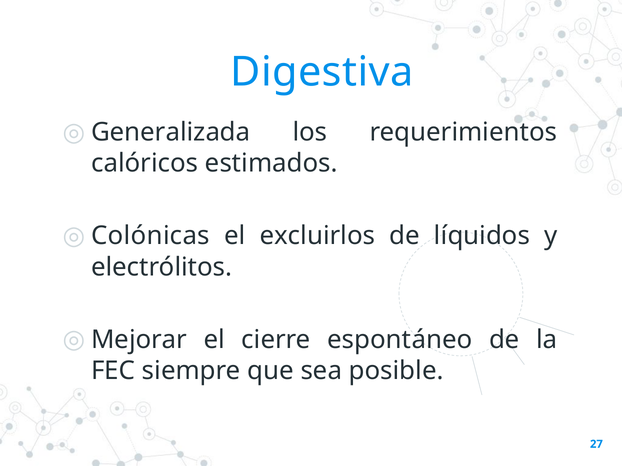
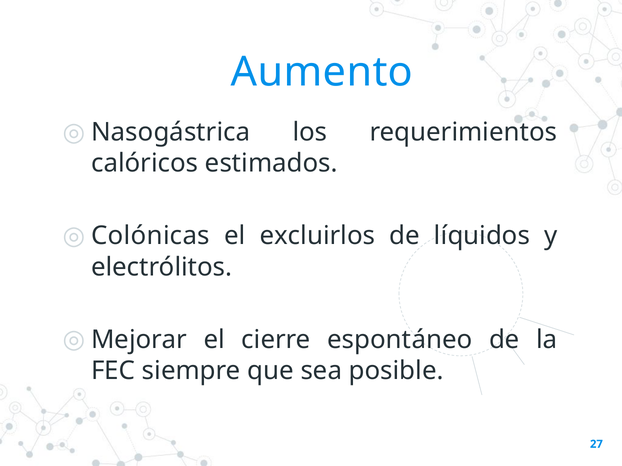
Digestiva: Digestiva -> Aumento (322, 72)
Generalizada: Generalizada -> Nasogástrica (171, 133)
